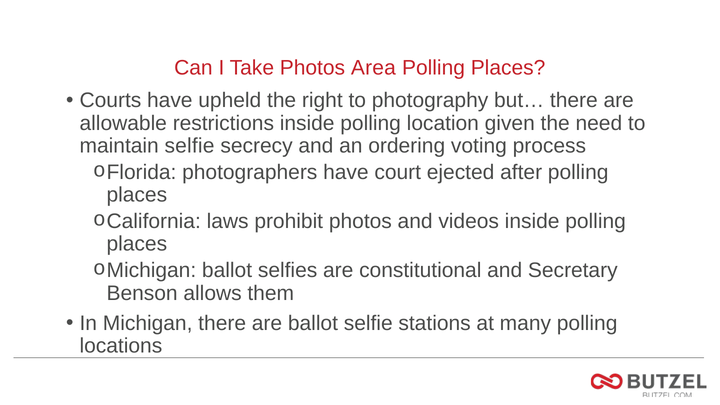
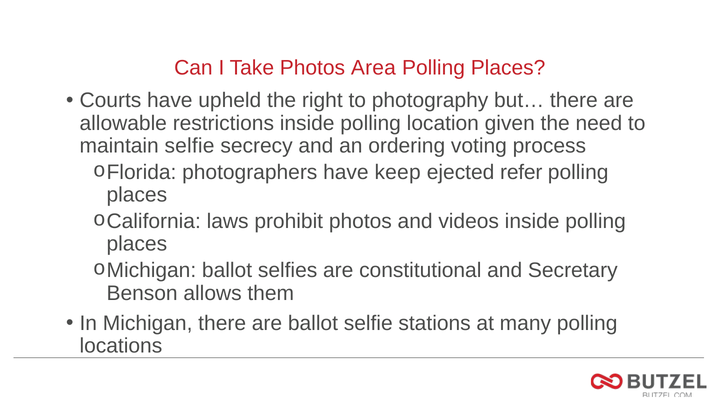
court: court -> keep (398, 172)
after: after -> refer (521, 172)
